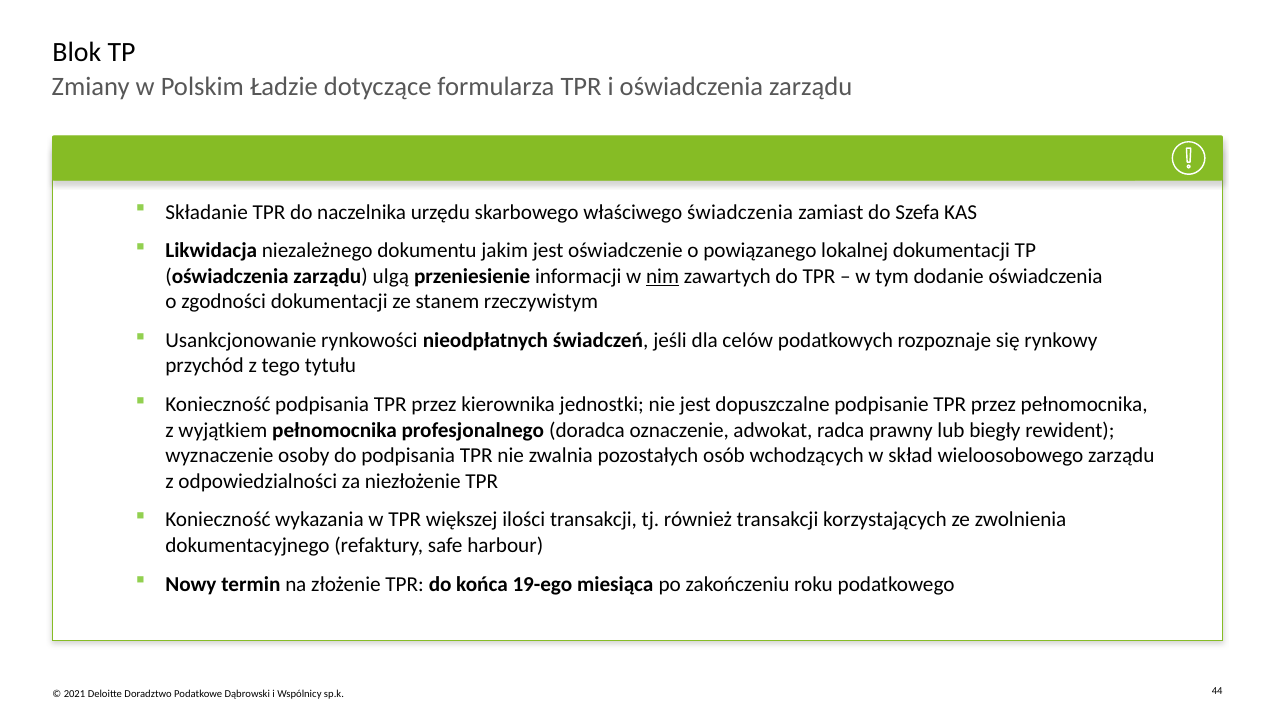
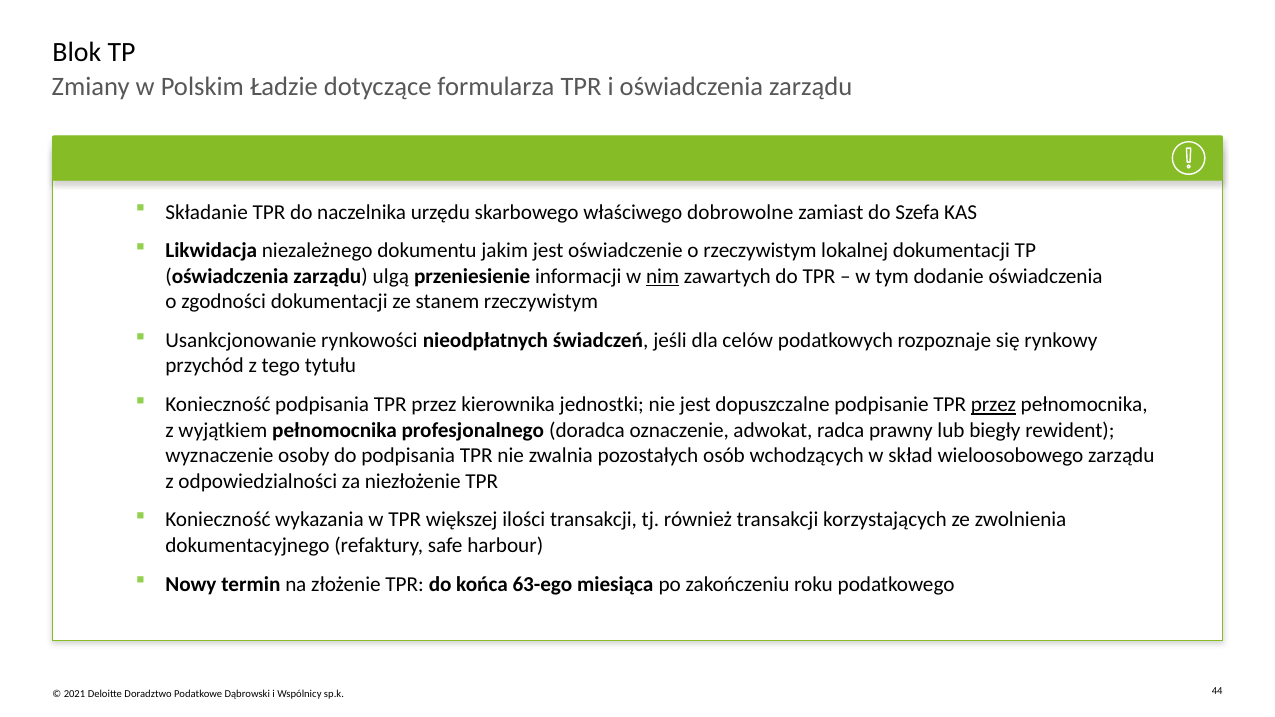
świadczenia: świadczenia -> dobrowolne (740, 212)
o powiązanego: powiązanego -> rzeczywistym (760, 251)
przez underline: none -> present (994, 405)
19-ego: 19-ego -> 63-ego (542, 584)
